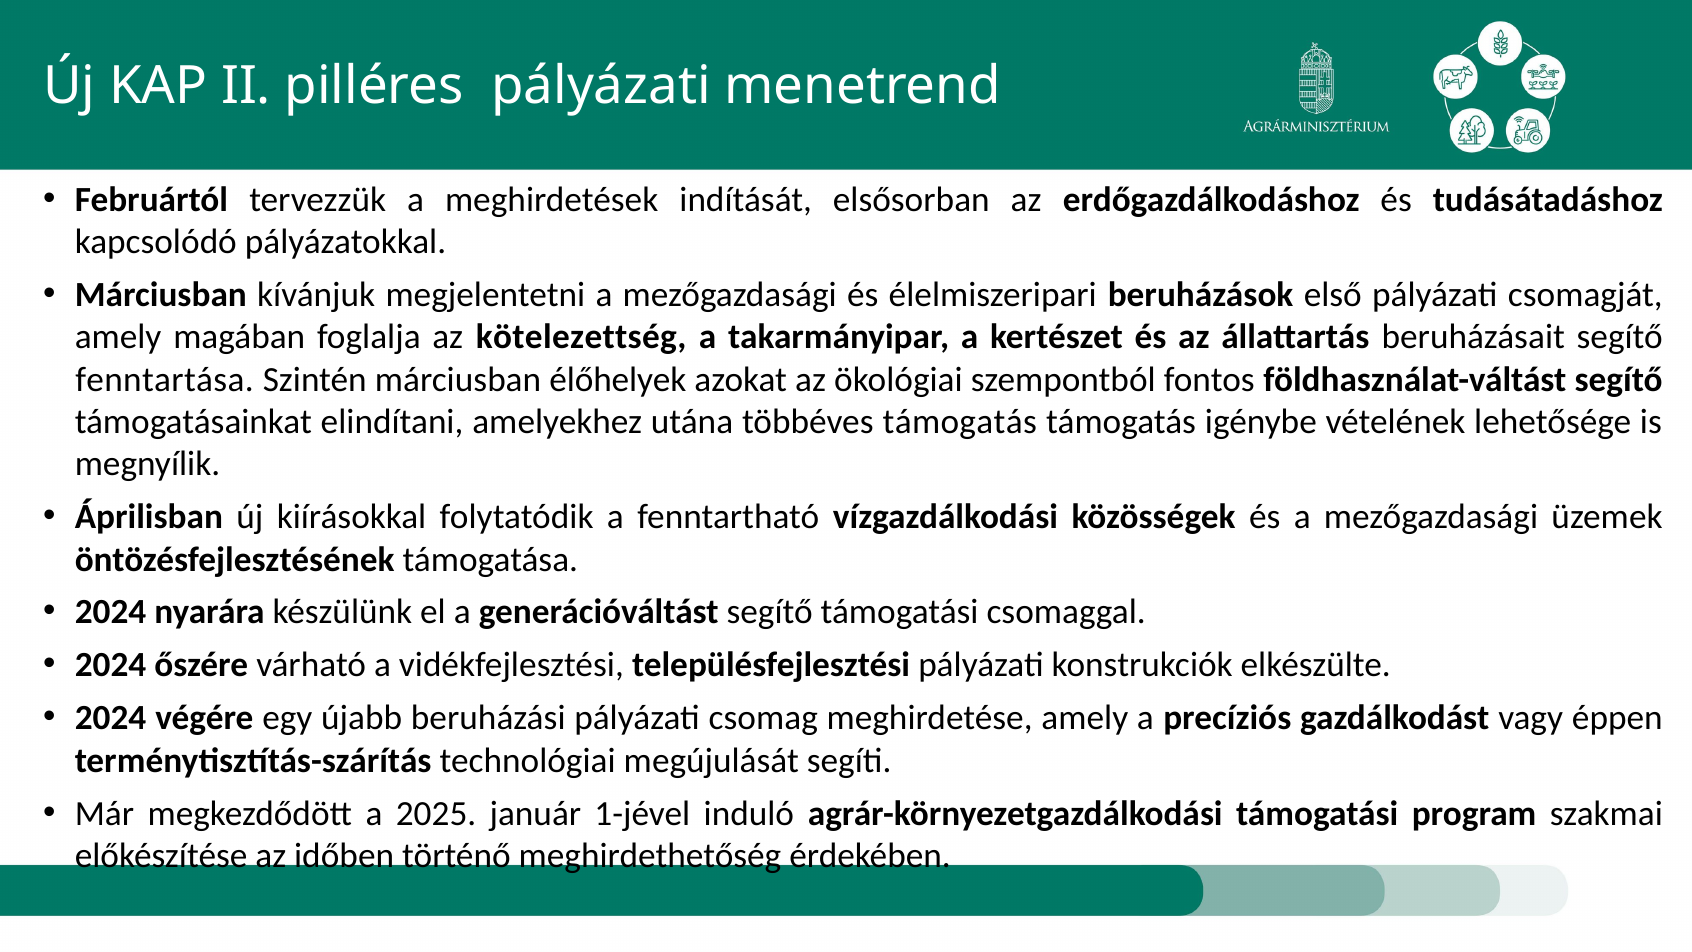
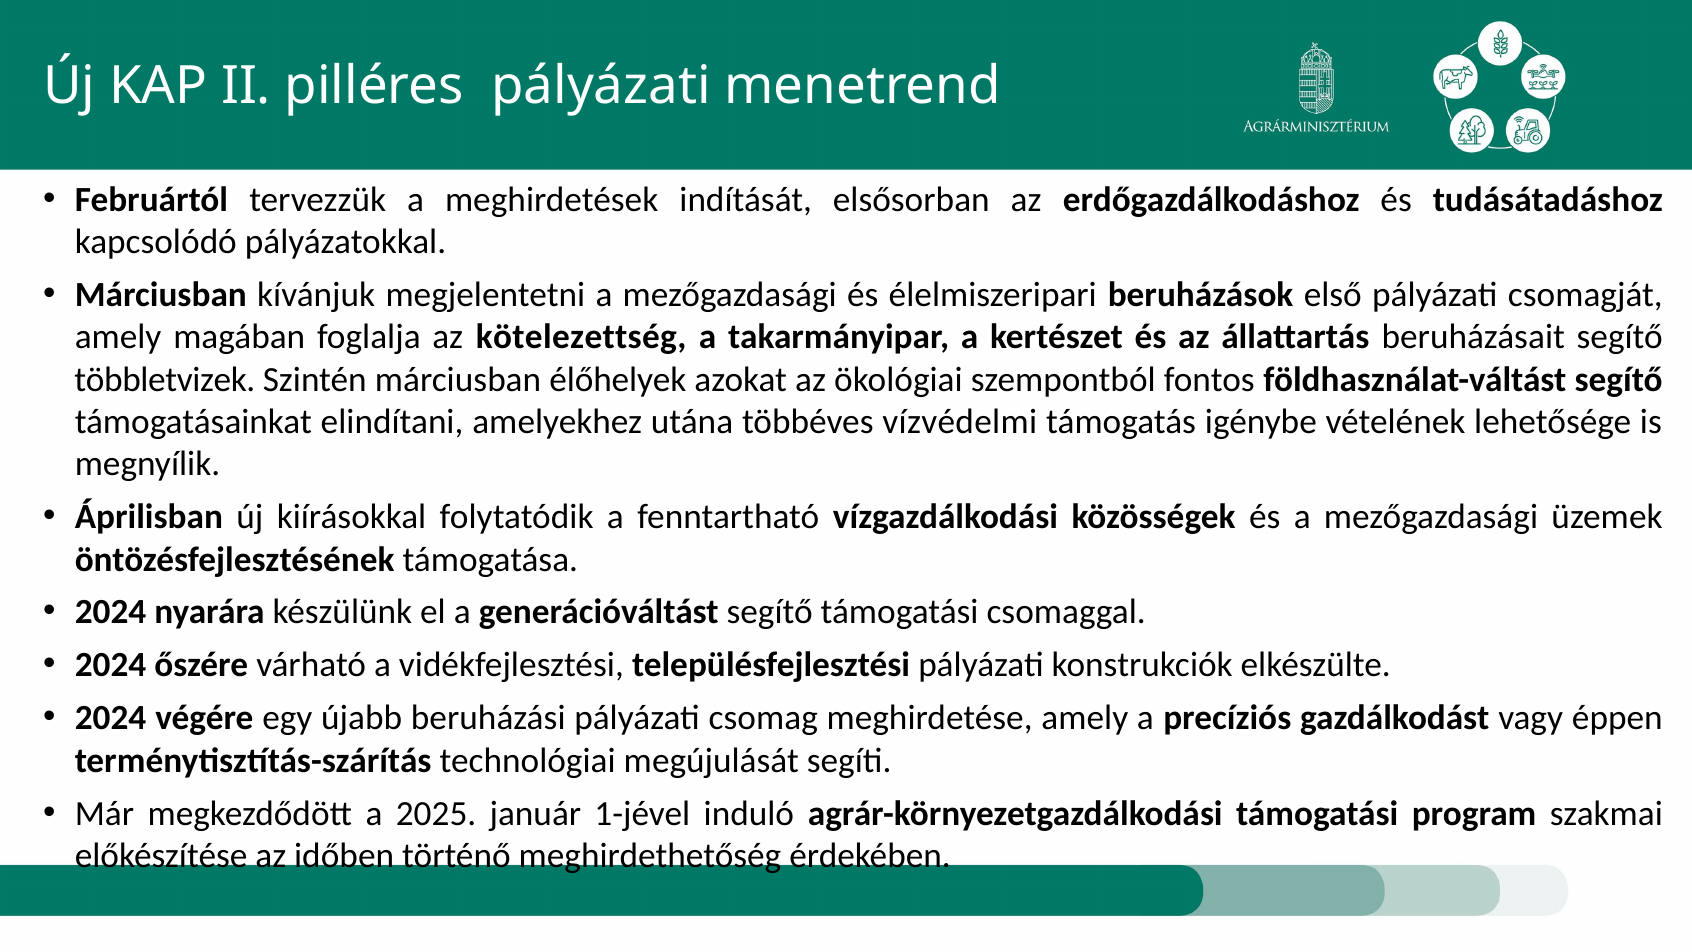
fenntartása: fenntartása -> többletvizek (165, 379)
többéves támogatás: támogatás -> vízvédelmi (960, 422)
